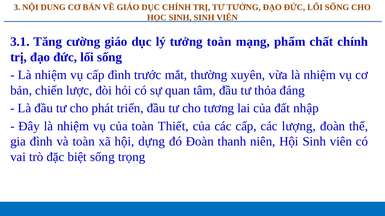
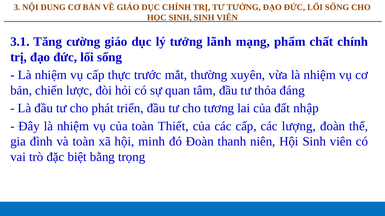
tưởng toàn: toàn -> lãnh (219, 42)
cấp đình: đình -> thực (119, 75)
dựng: dựng -> minh (152, 142)
biệt sống: sống -> bằng (102, 157)
